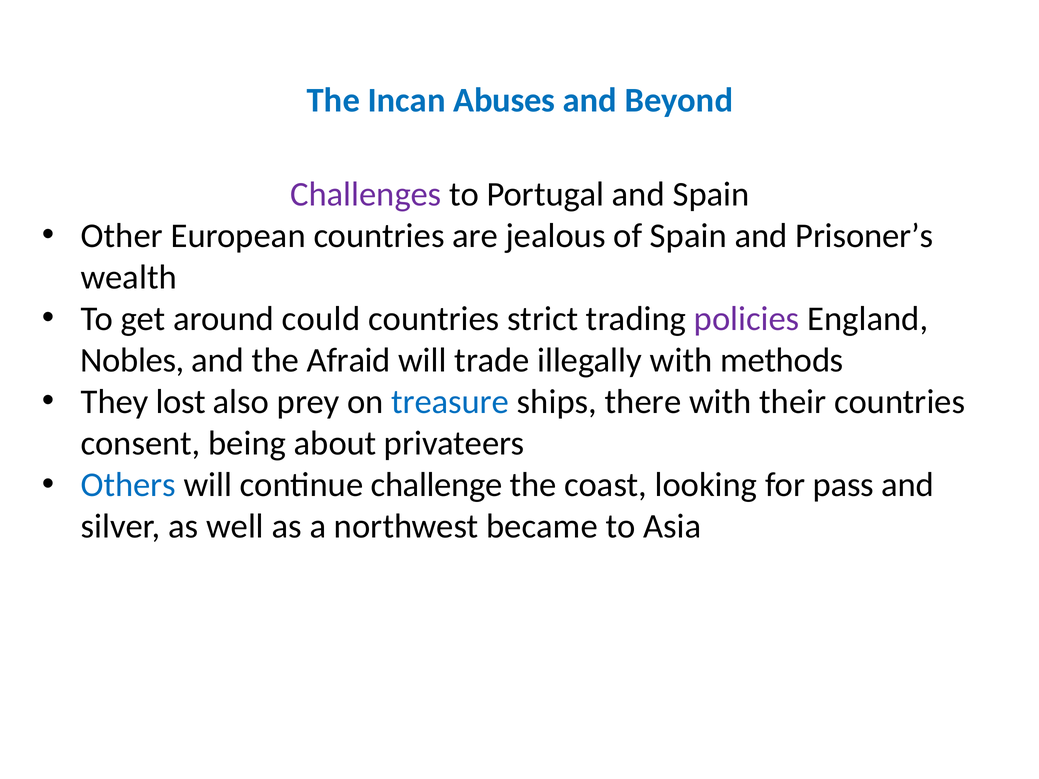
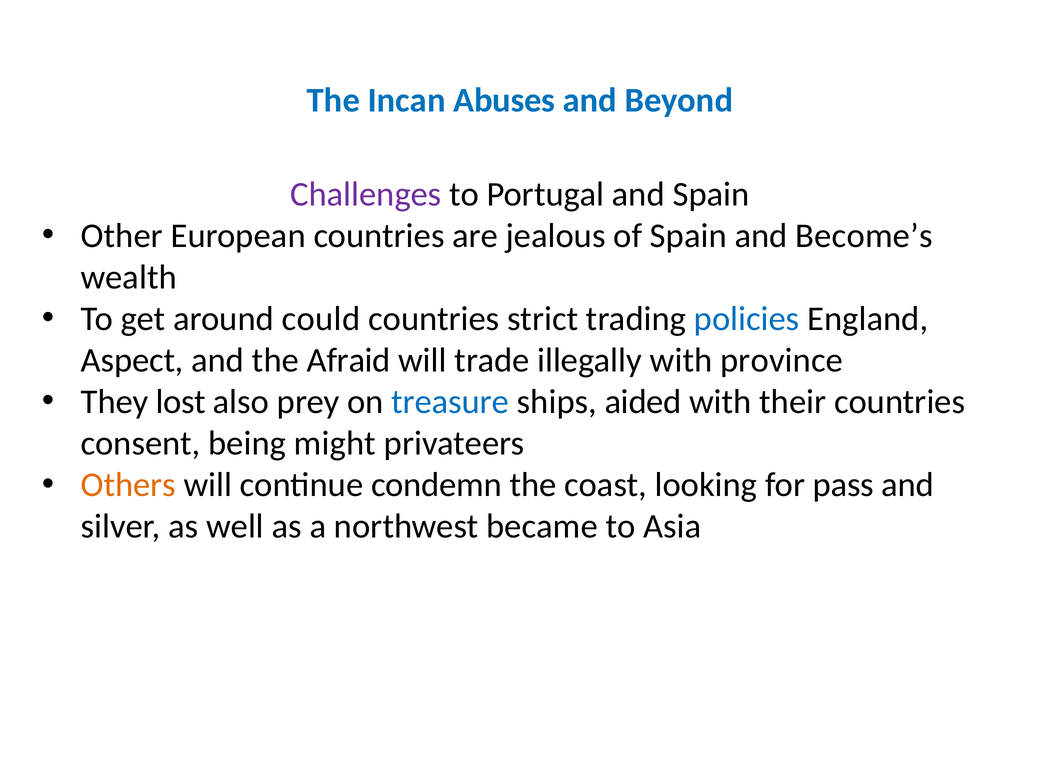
Prisoner’s: Prisoner’s -> Become’s (864, 236)
policies colour: purple -> blue (747, 319)
Nobles: Nobles -> Aspect (132, 360)
methods: methods -> province (782, 360)
there: there -> aided (643, 402)
about: about -> might (335, 444)
Others colour: blue -> orange (128, 485)
challenge: challenge -> condemn (436, 485)
